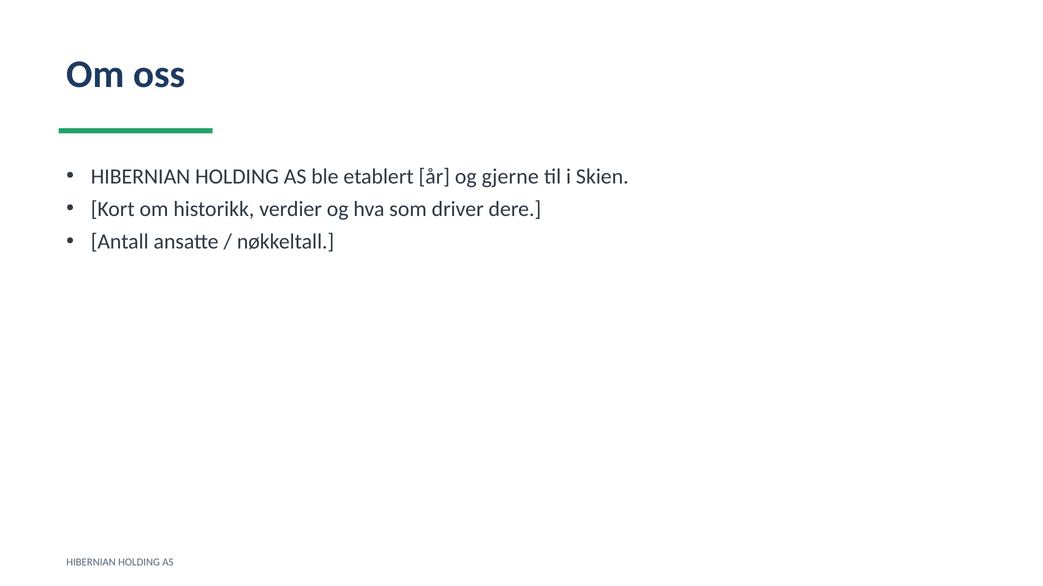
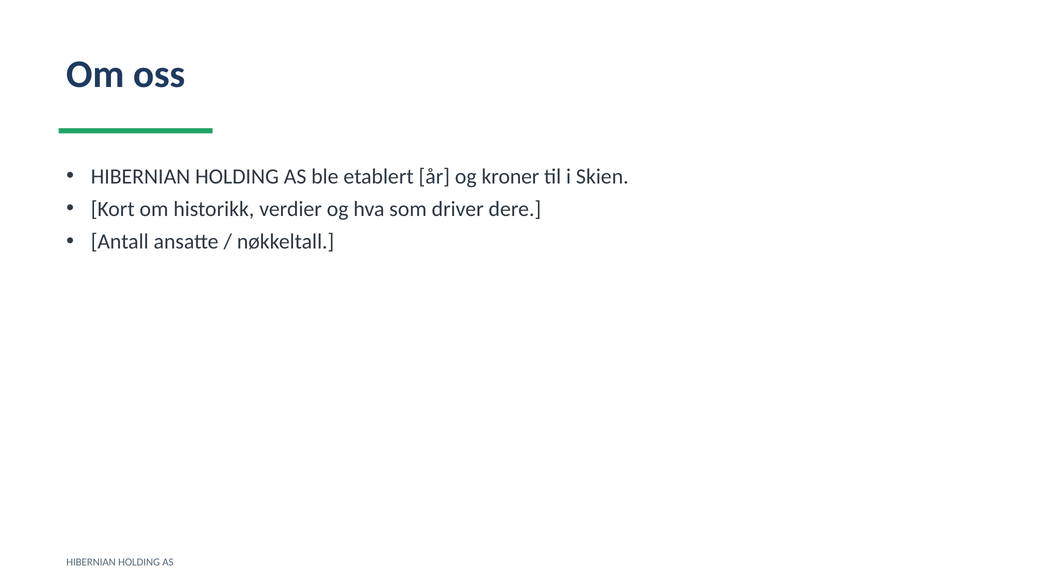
gjerne: gjerne -> kroner (510, 177)
